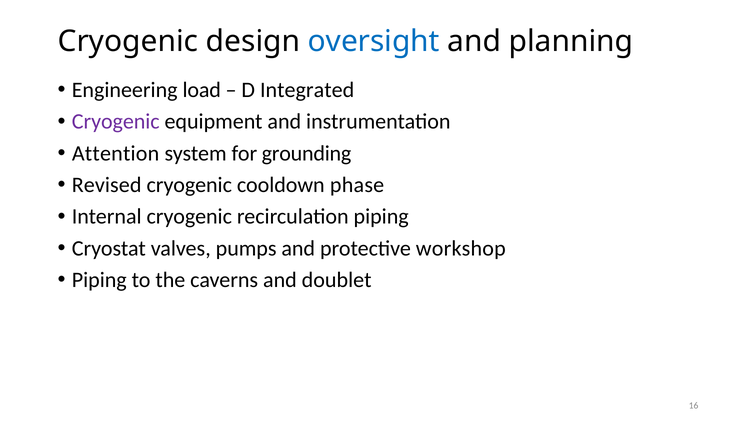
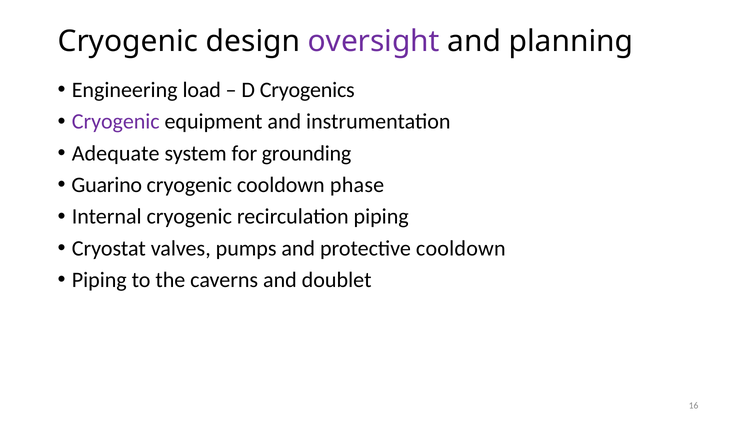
oversight colour: blue -> purple (374, 41)
Integrated: Integrated -> Cryogenics (307, 90)
Attention: Attention -> Adequate (116, 153)
Revised: Revised -> Guarino (107, 185)
protective workshop: workshop -> cooldown (461, 248)
